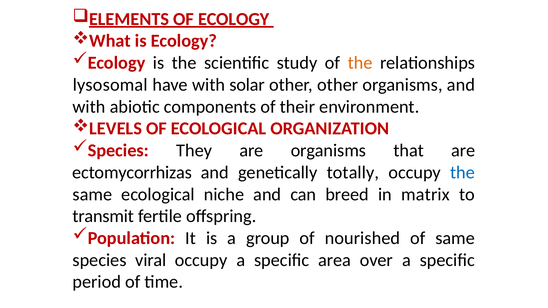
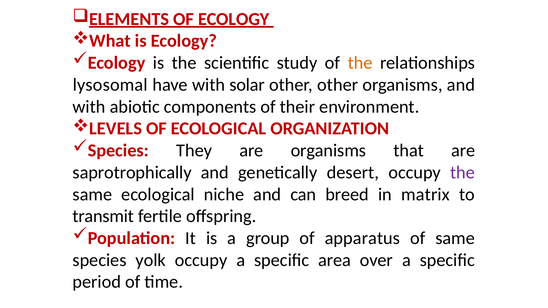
ectomycorrhizas: ectomycorrhizas -> saprotrophically (132, 173)
totally: totally -> desert (353, 173)
the colour: blue -> purple (463, 173)
nourished: nourished -> apparatus (362, 238)
viral: viral -> yolk (151, 260)
